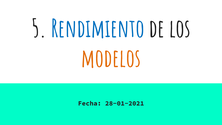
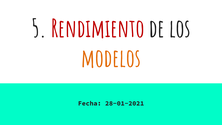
Rendimiento colour: blue -> red (98, 29)
